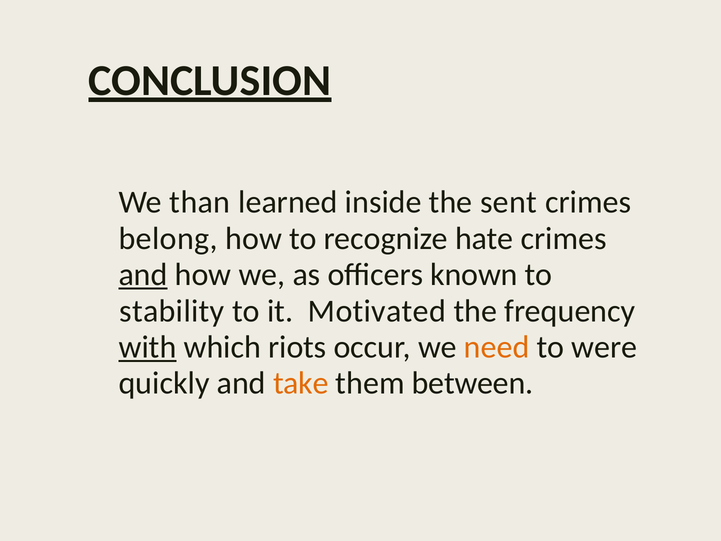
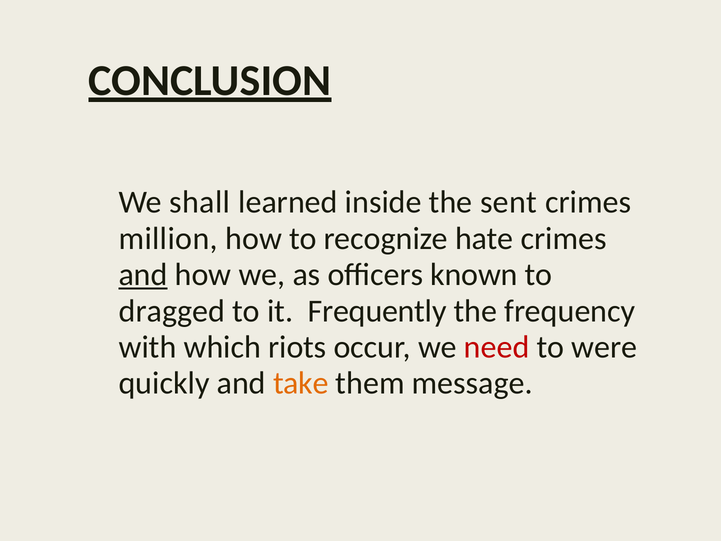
than: than -> shall (200, 202)
belong: belong -> million (168, 238)
stability: stability -> dragged (172, 311)
Motivated: Motivated -> Frequently (377, 311)
with underline: present -> none (148, 347)
need colour: orange -> red (497, 347)
between: between -> message (472, 383)
